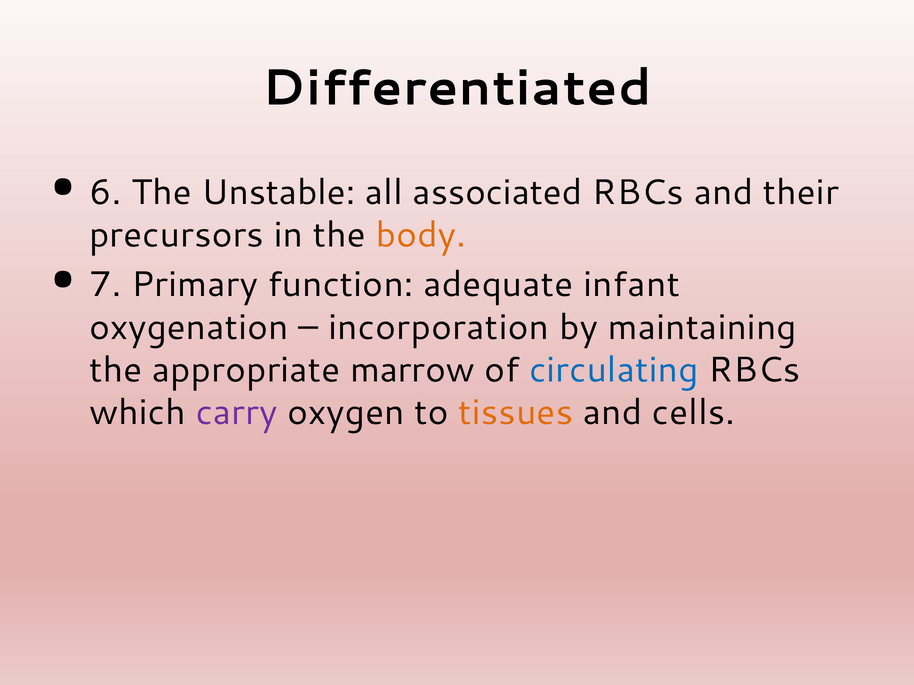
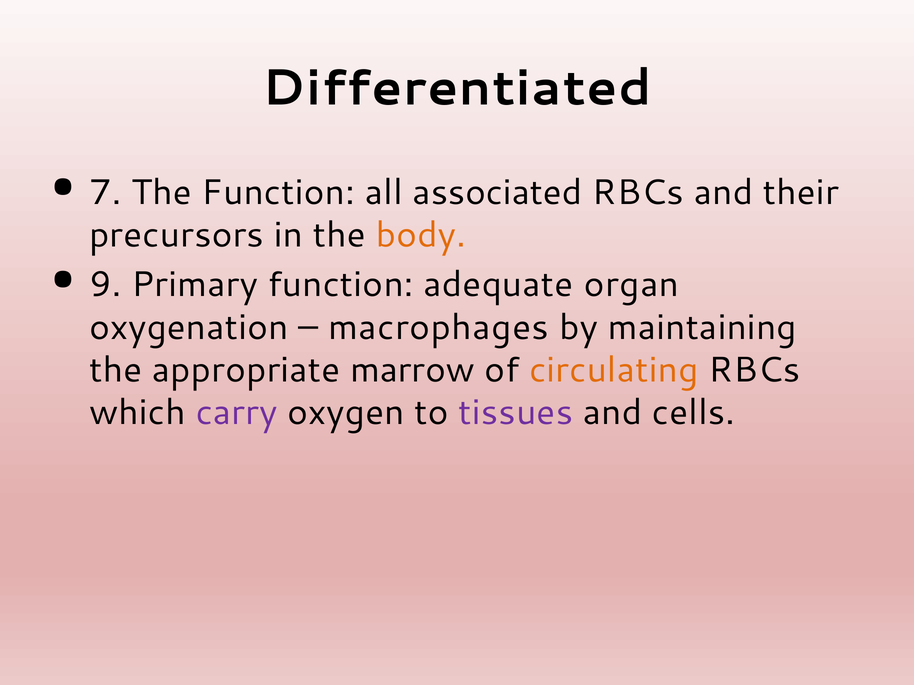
6: 6 -> 7 (105, 192)
The Unstable: Unstable -> Function (278, 192)
7: 7 -> 9 (105, 285)
infant: infant -> organ (631, 285)
incorporation: incorporation -> macrophages (439, 328)
circulating colour: blue -> orange (614, 370)
tissues colour: orange -> purple (516, 413)
